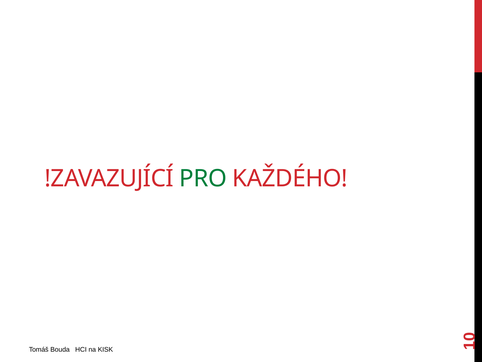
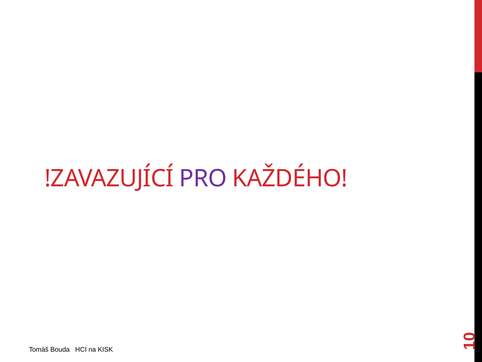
PRO colour: green -> purple (203, 178)
